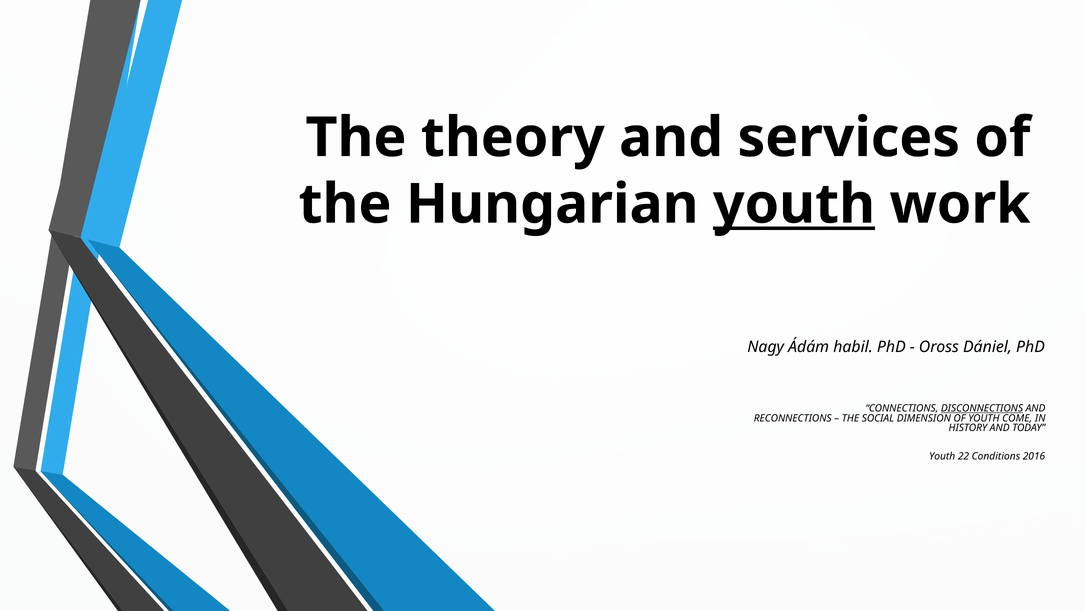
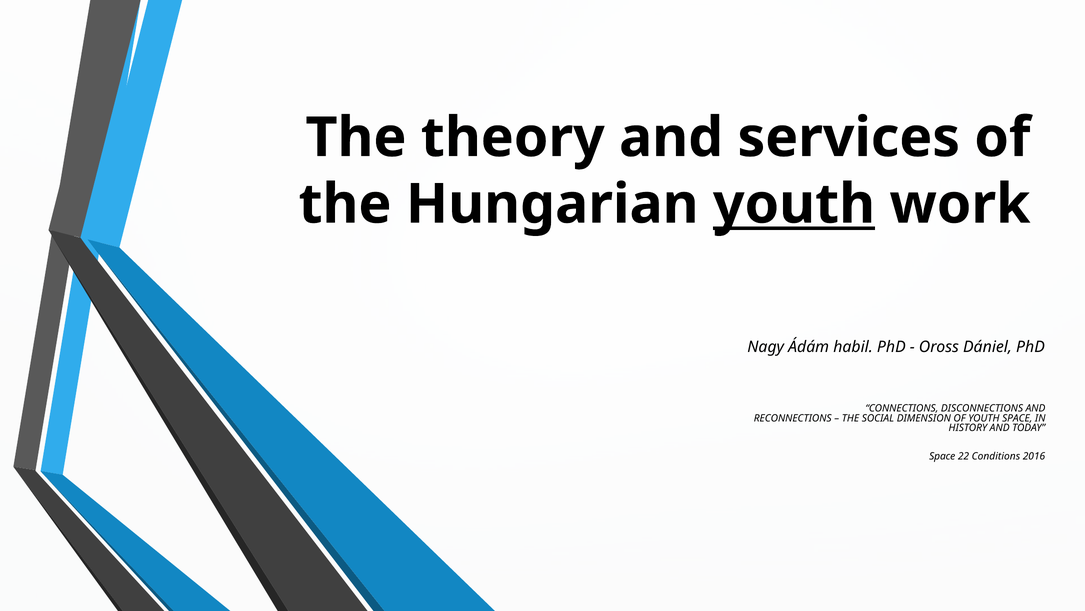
DISCONNECTIONS underline: present -> none (982, 408)
YOUTH COME: COME -> SPACE (1017, 418)
Youth: Youth -> Space (942, 456)
